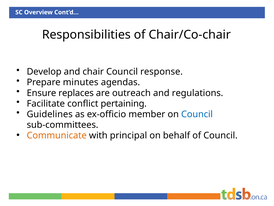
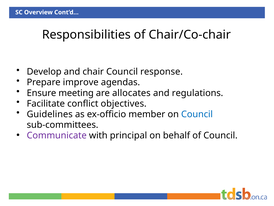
minutes: minutes -> improve (81, 82)
replaces: replaces -> meeting (76, 93)
outreach: outreach -> allocates (131, 93)
pertaining: pertaining -> objectives (124, 103)
Communicate colour: orange -> purple (57, 135)
